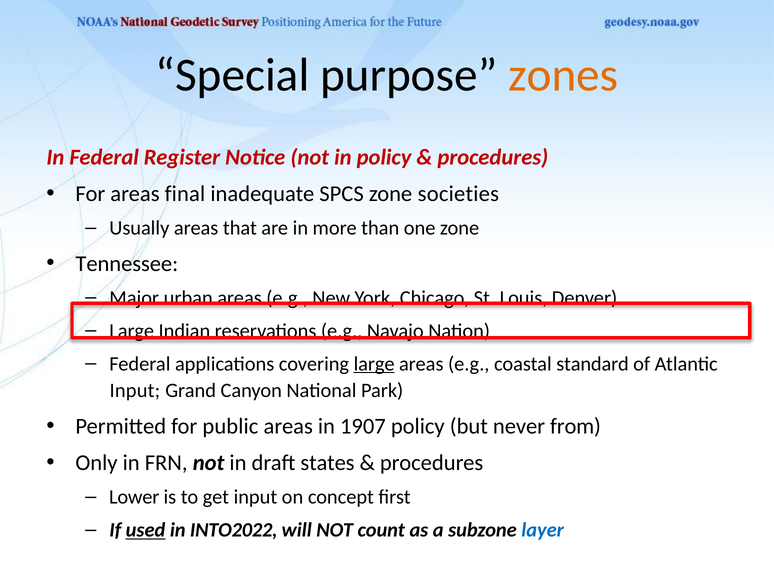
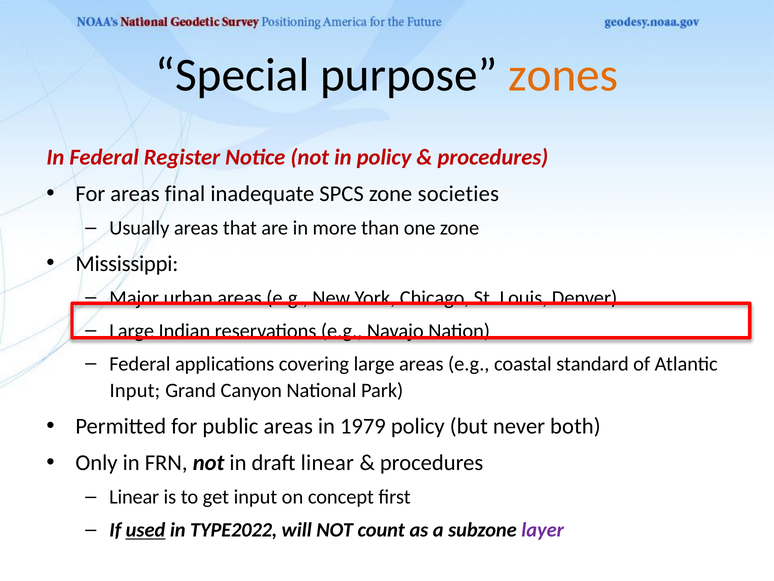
Tennessee: Tennessee -> Mississippi (127, 263)
large underline: present -> none (374, 363)
1907: 1907 -> 1979 (363, 426)
from: from -> both (575, 426)
draft states: states -> linear (327, 463)
Lower: Lower -> Linear (134, 497)
INTO2022: INTO2022 -> TYPE2022 (234, 530)
layer colour: blue -> purple (543, 530)
